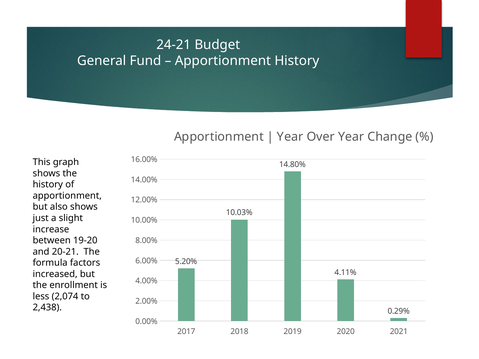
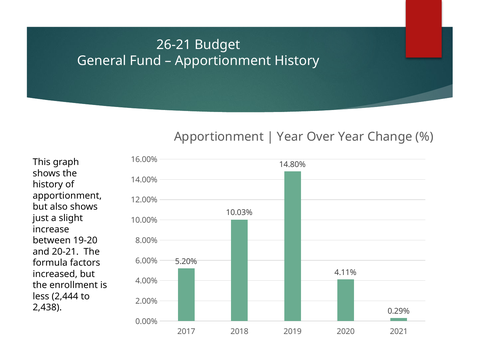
24-21: 24-21 -> 26-21 (174, 45)
2,074: 2,074 -> 2,444 (65, 297)
